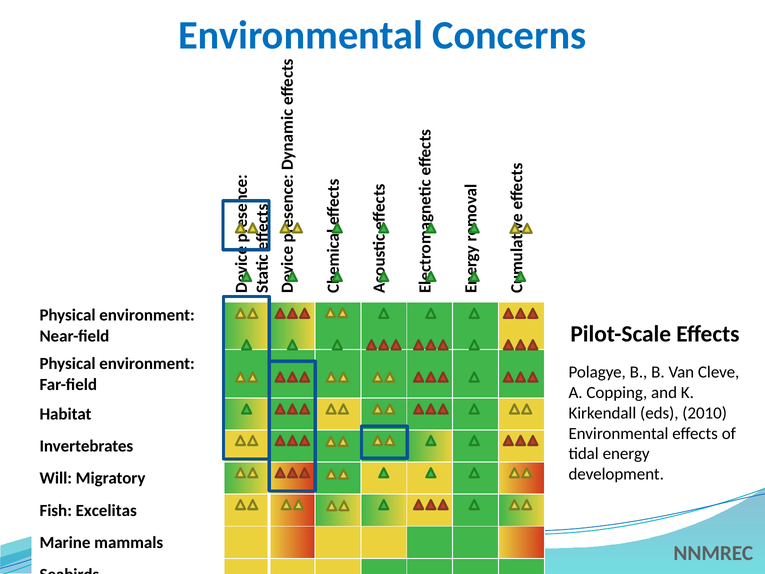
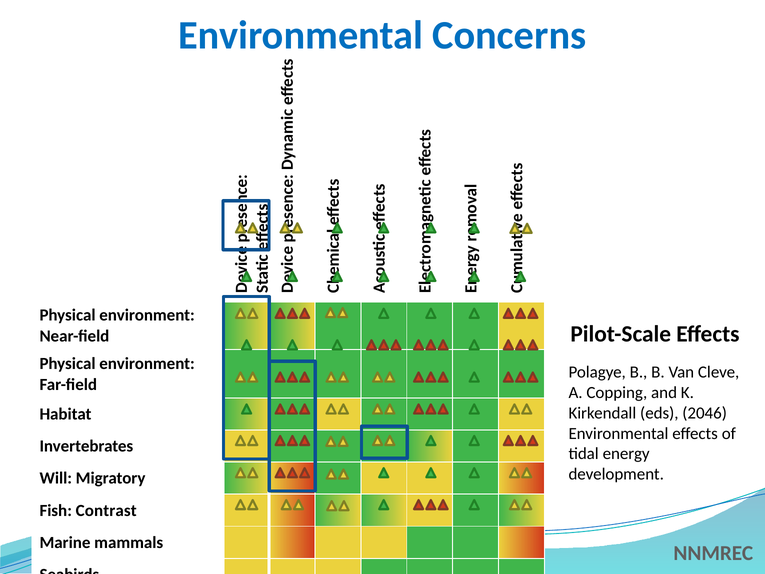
2010: 2010 -> 2046 (705, 413)
Excelitas: Excelitas -> Contrast (106, 510)
